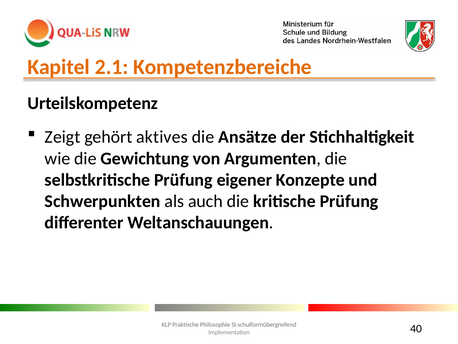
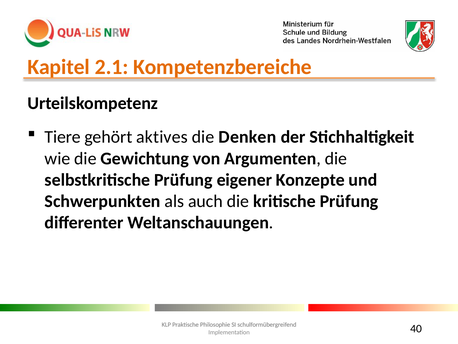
Zeigt: Zeigt -> Tiere (63, 137)
Ansätze: Ansätze -> Denken (247, 137)
